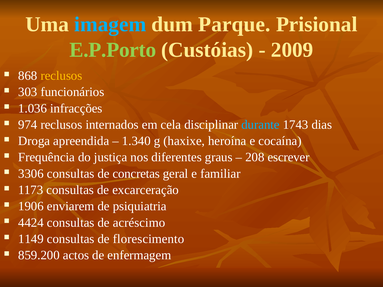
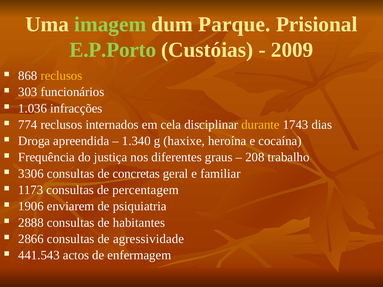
imagem colour: light blue -> light green (110, 24)
974: 974 -> 774 (28, 125)
durante colour: light blue -> yellow (260, 125)
escrever: escrever -> trabalho (289, 157)
excarceração: excarceração -> percentagem (146, 190)
4424: 4424 -> 2888 (31, 223)
acréscimo: acréscimo -> habitantes (139, 223)
1149: 1149 -> 2866 (31, 239)
florescimento: florescimento -> agressividade (149, 239)
859.200: 859.200 -> 441.543 (39, 255)
